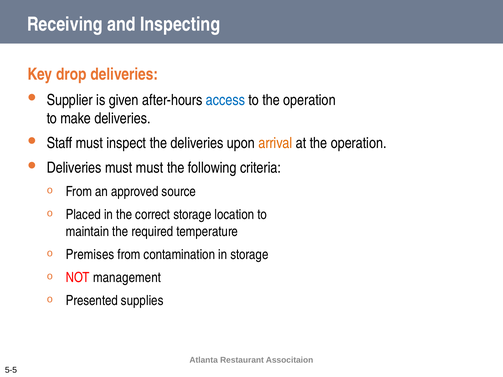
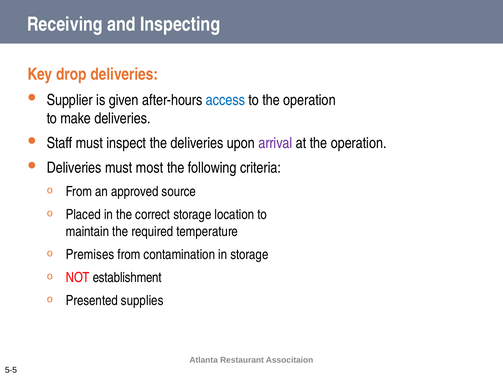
arrival colour: orange -> purple (275, 143)
must must: must -> most (150, 168)
management: management -> establishment (127, 278)
